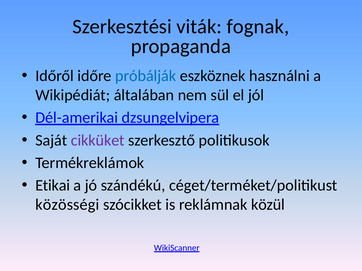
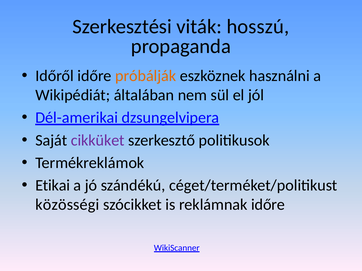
fognak: fognak -> hosszú (258, 27)
próbálják colour: blue -> orange (146, 76)
reklámnak közül: közül -> időre (268, 205)
